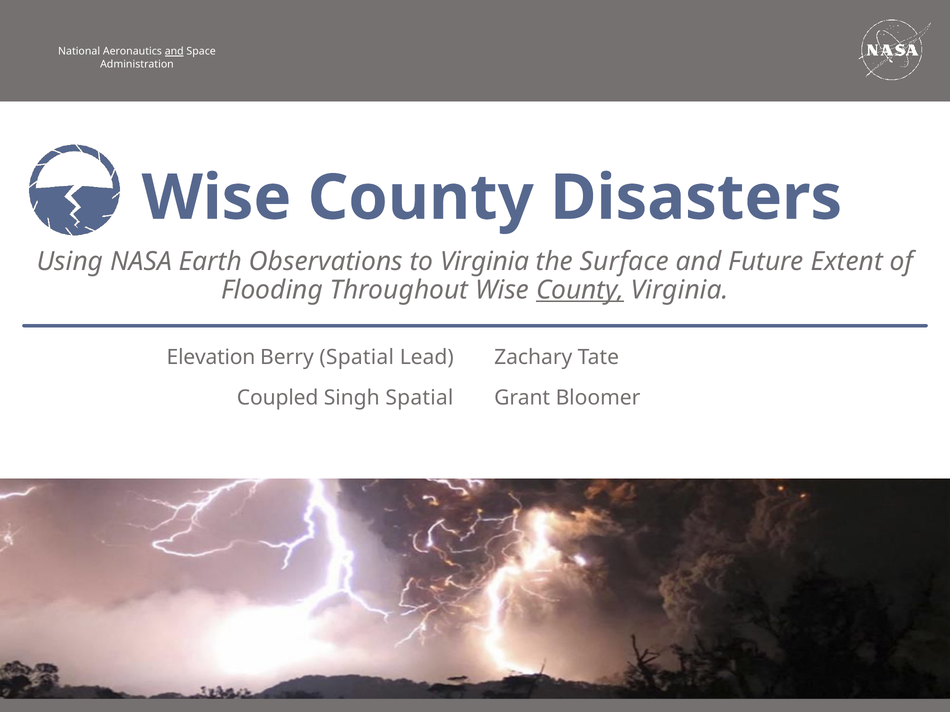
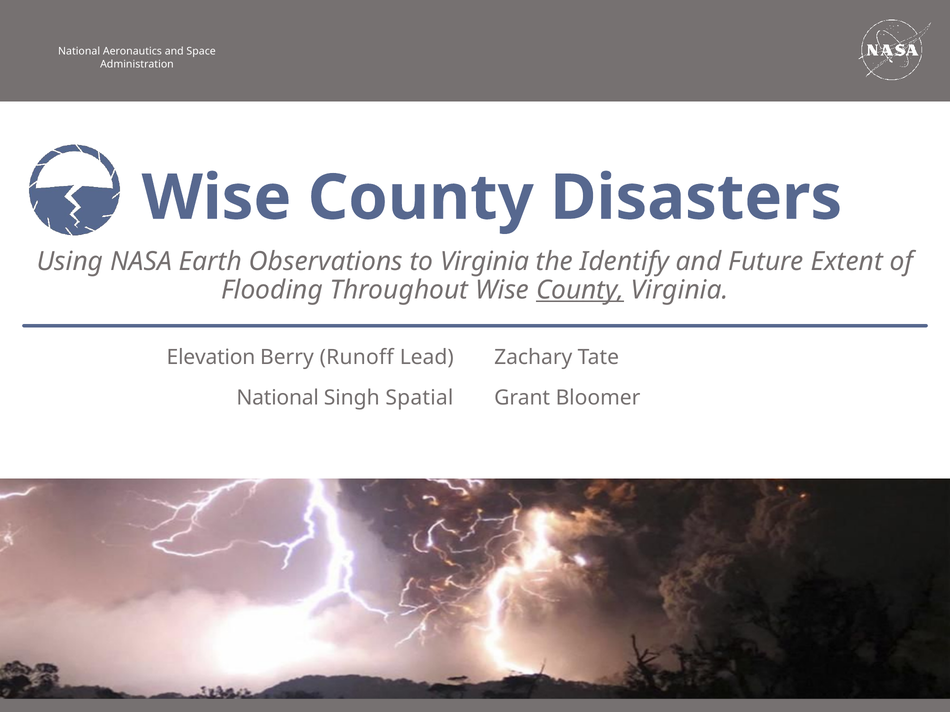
and underline: present -> none (174, 51)
Surface: Surface -> Identify (624, 262)
Berry Spatial: Spatial -> Runoff (357, 357)
Coupled: Coupled -> National (278, 398)
